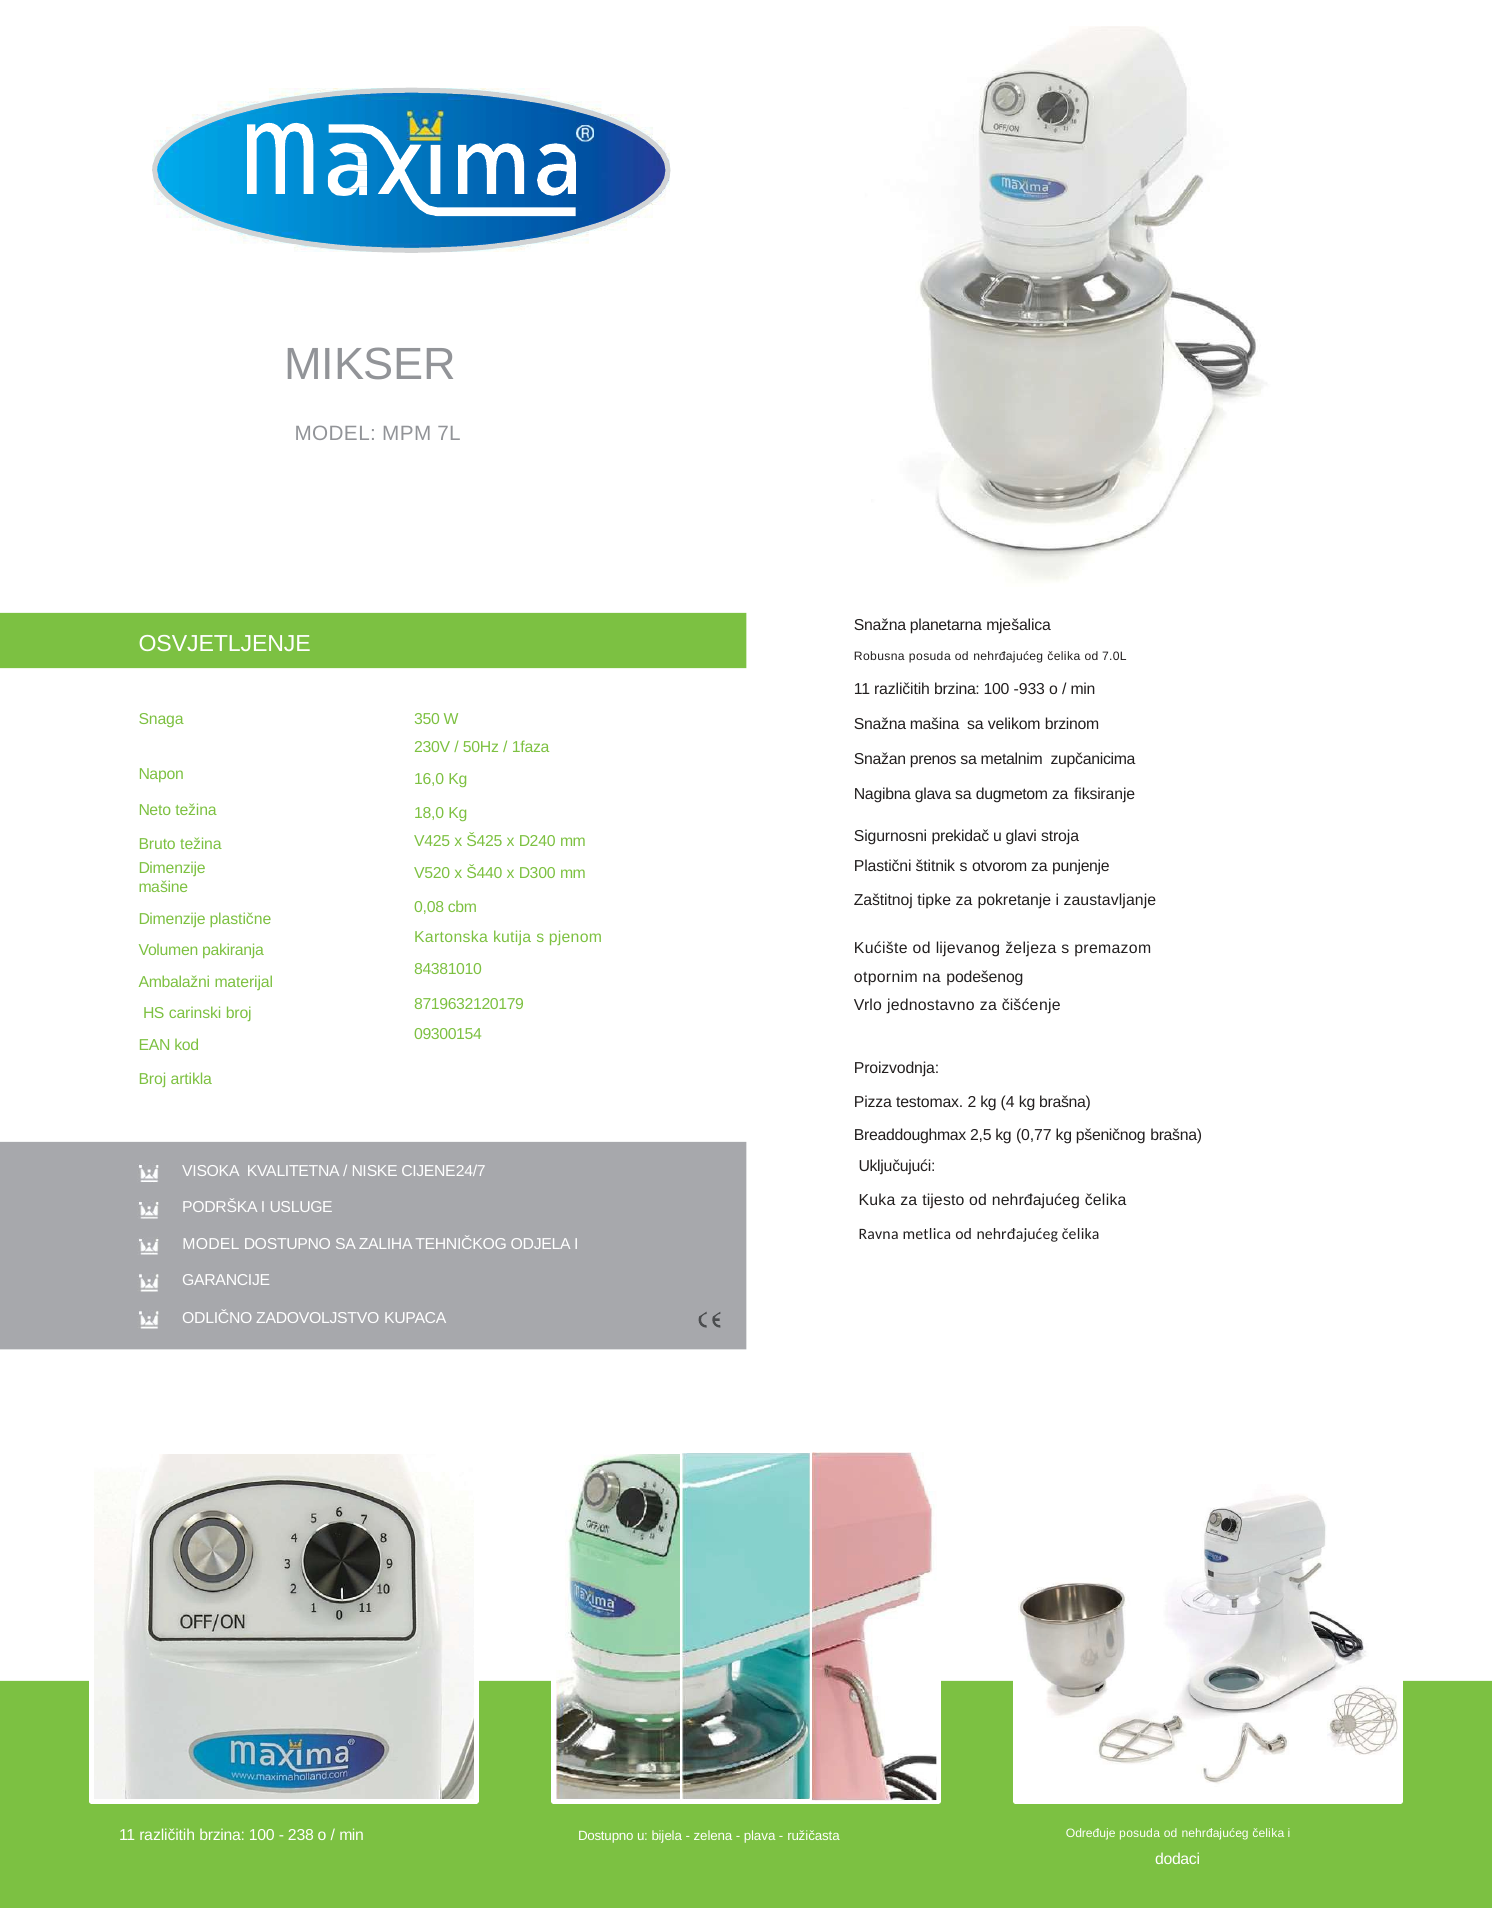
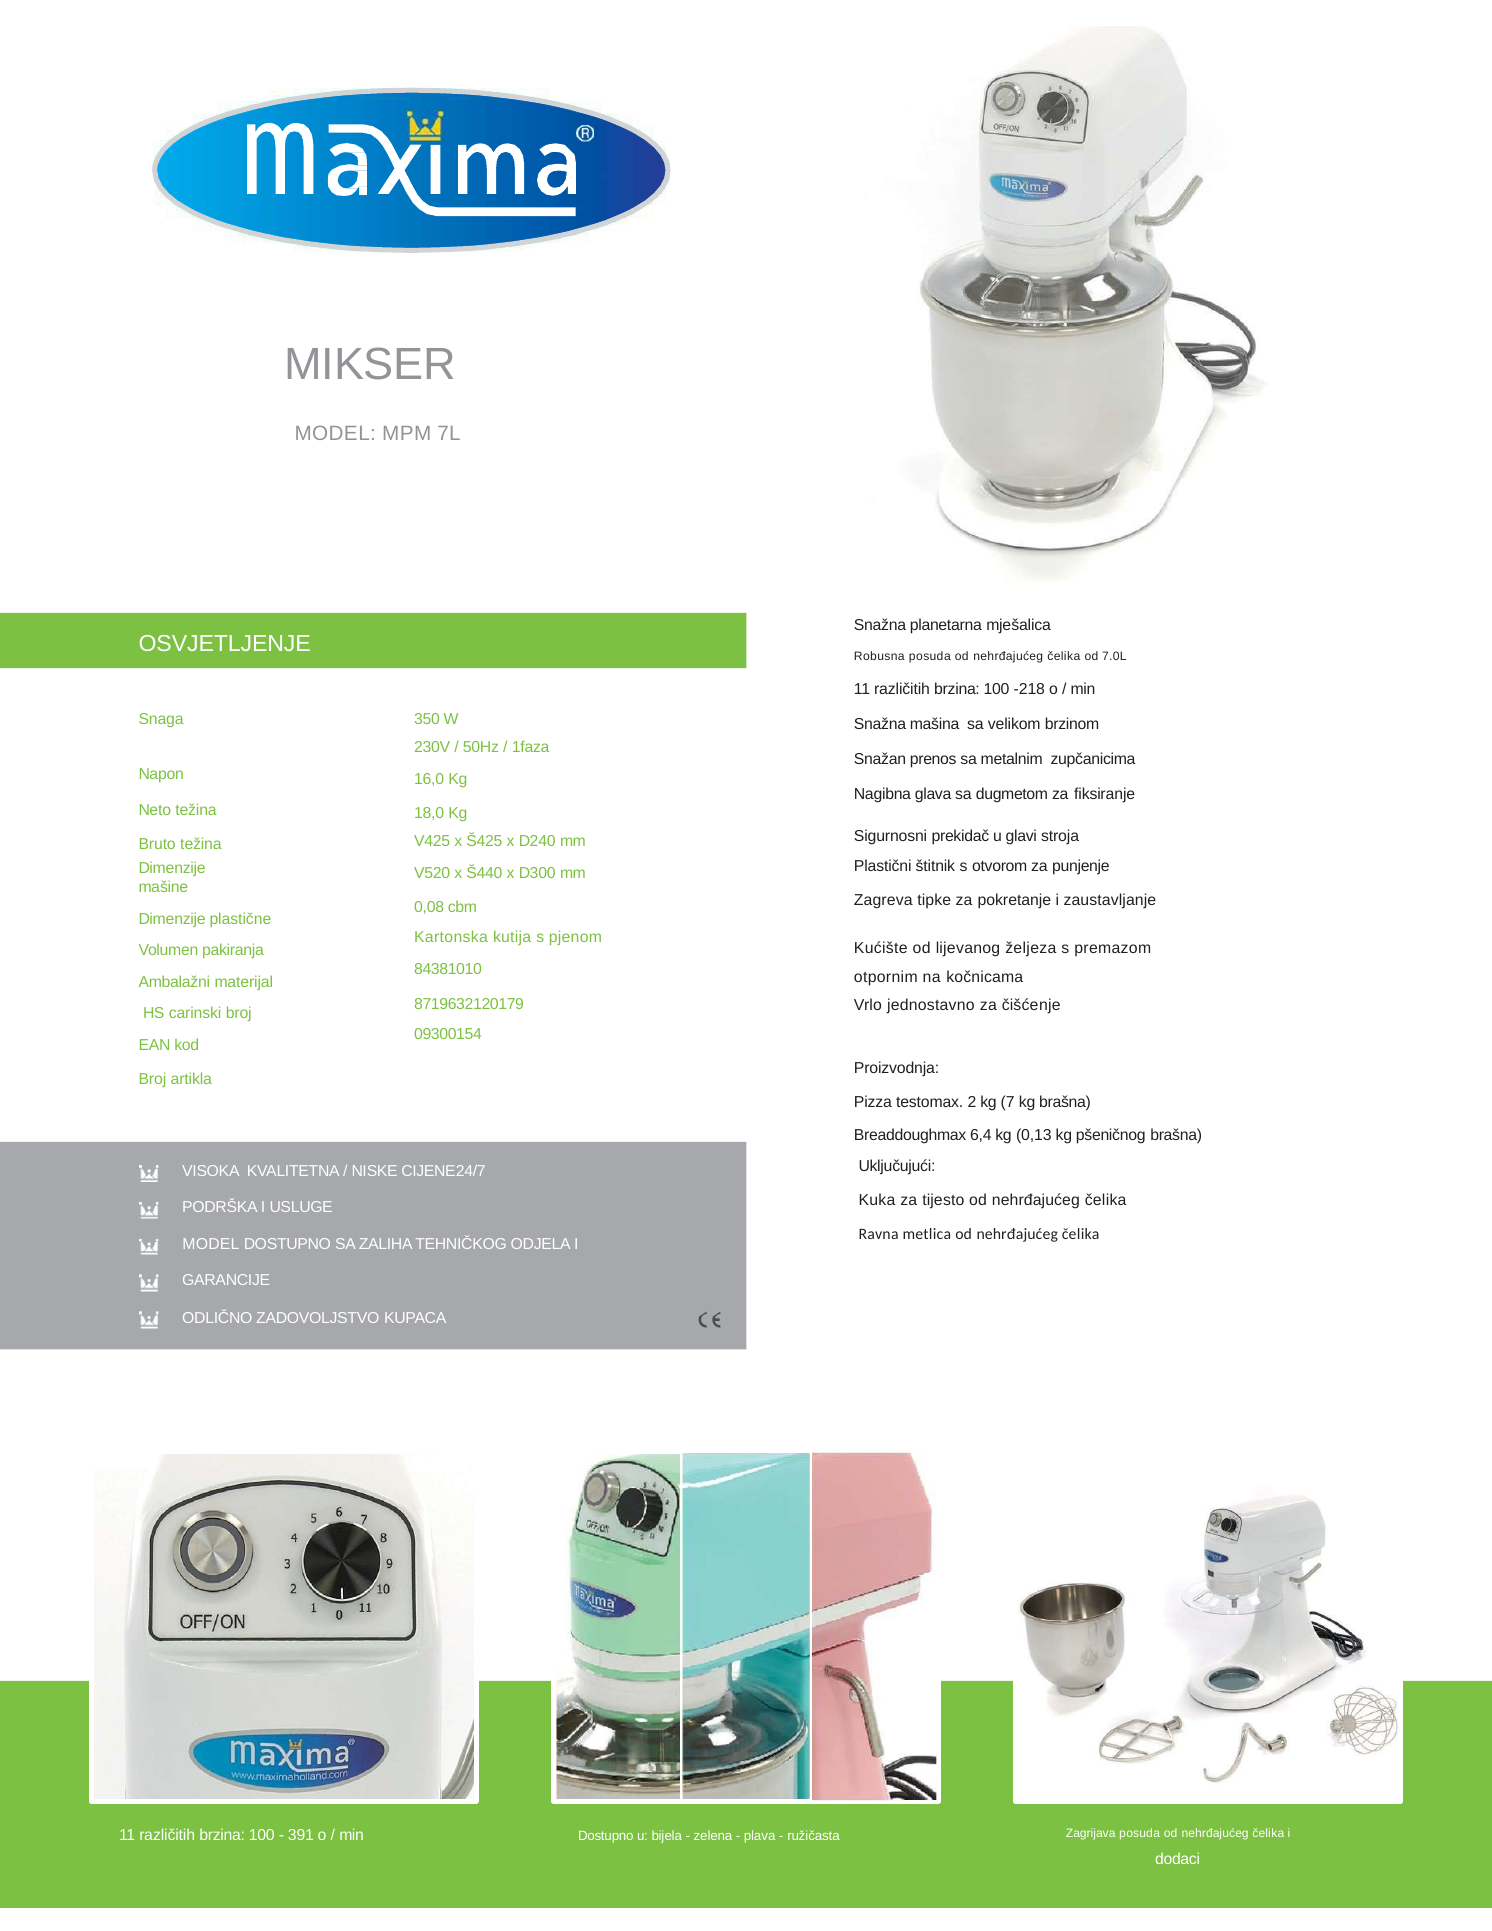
-933: -933 -> -218 (1029, 690)
Zaštitnoj: Zaštitnoj -> Zagreva (883, 900)
podešenog: podešenog -> kočnicama (985, 977)
4: 4 -> 7 (1008, 1102)
2,5: 2,5 -> 6,4 (981, 1136)
0,77: 0,77 -> 0,13 (1034, 1136)
238: 238 -> 391 (301, 1835)
Određuje: Određuje -> Zagrijava (1091, 1834)
